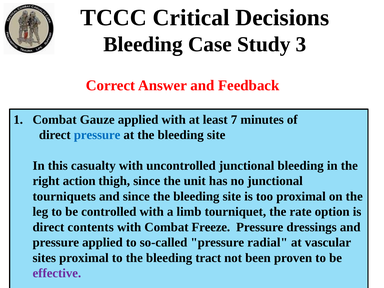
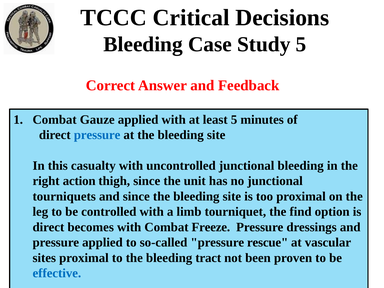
Study 3: 3 -> 5 (301, 44)
least 7: 7 -> 5 (234, 120)
rate: rate -> find (301, 212)
contents: contents -> becomes (91, 227)
radial: radial -> rescue (268, 242)
effective colour: purple -> blue (57, 273)
